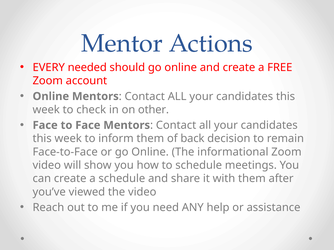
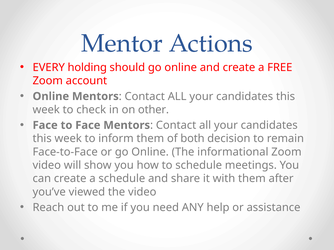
needed: needed -> holding (87, 68)
back: back -> both (192, 139)
